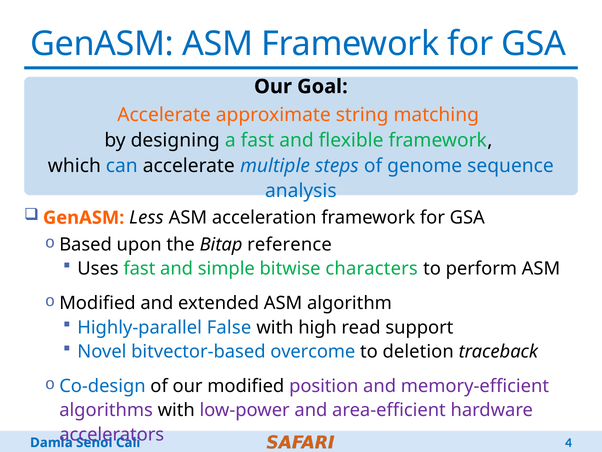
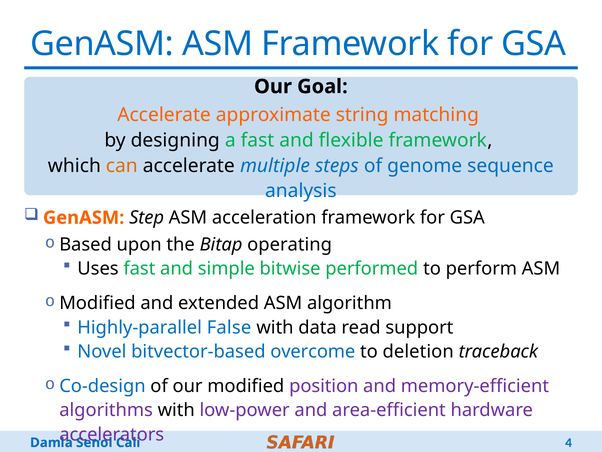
can colour: blue -> orange (122, 166)
Less: Less -> Step (147, 217)
reference: reference -> operating (290, 244)
characters: characters -> performed (372, 269)
high: high -> data (318, 327)
